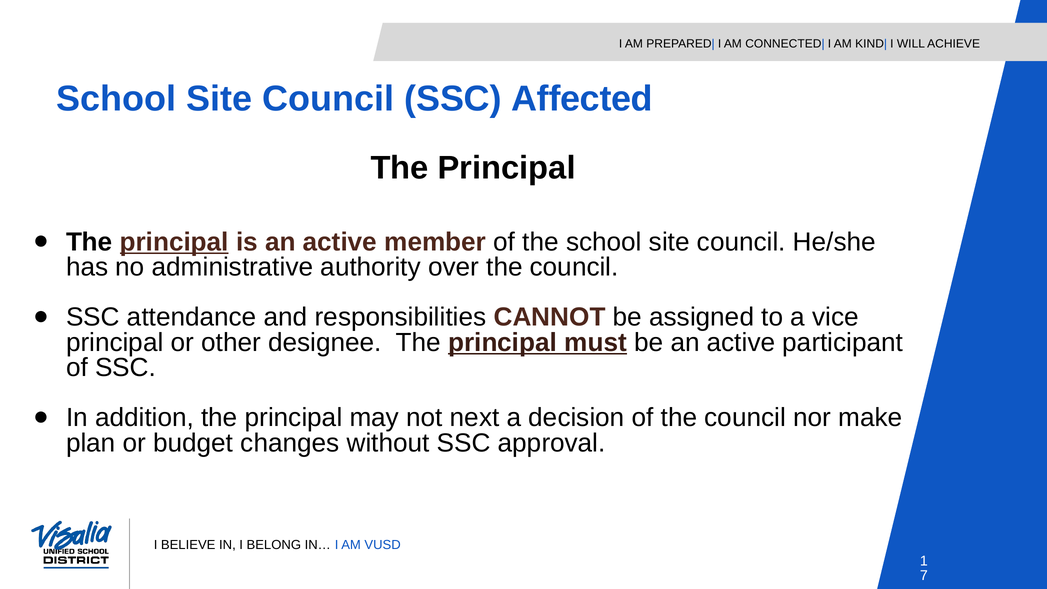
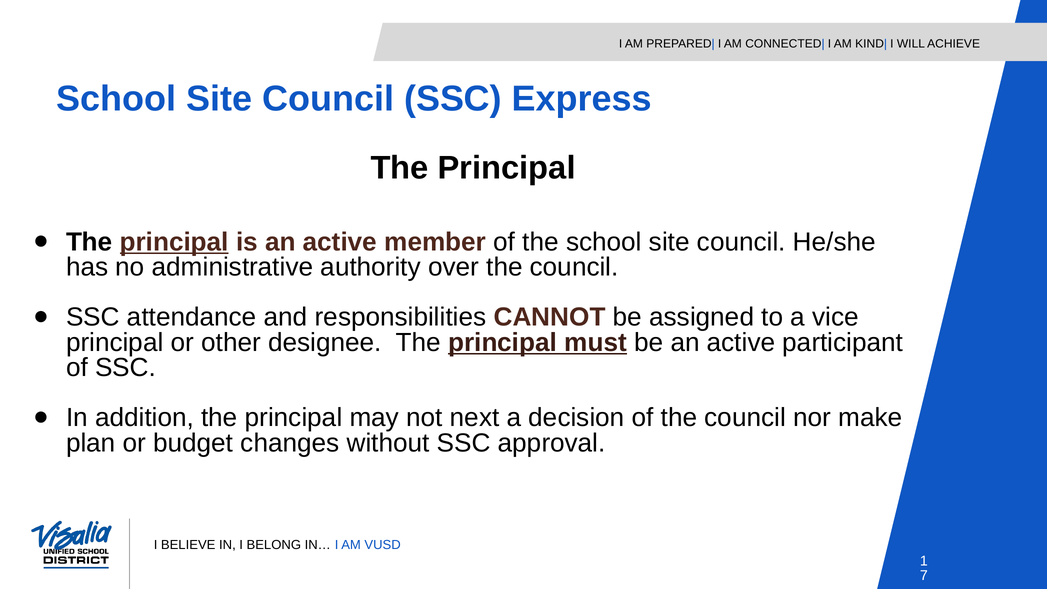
Affected: Affected -> Express (582, 99)
